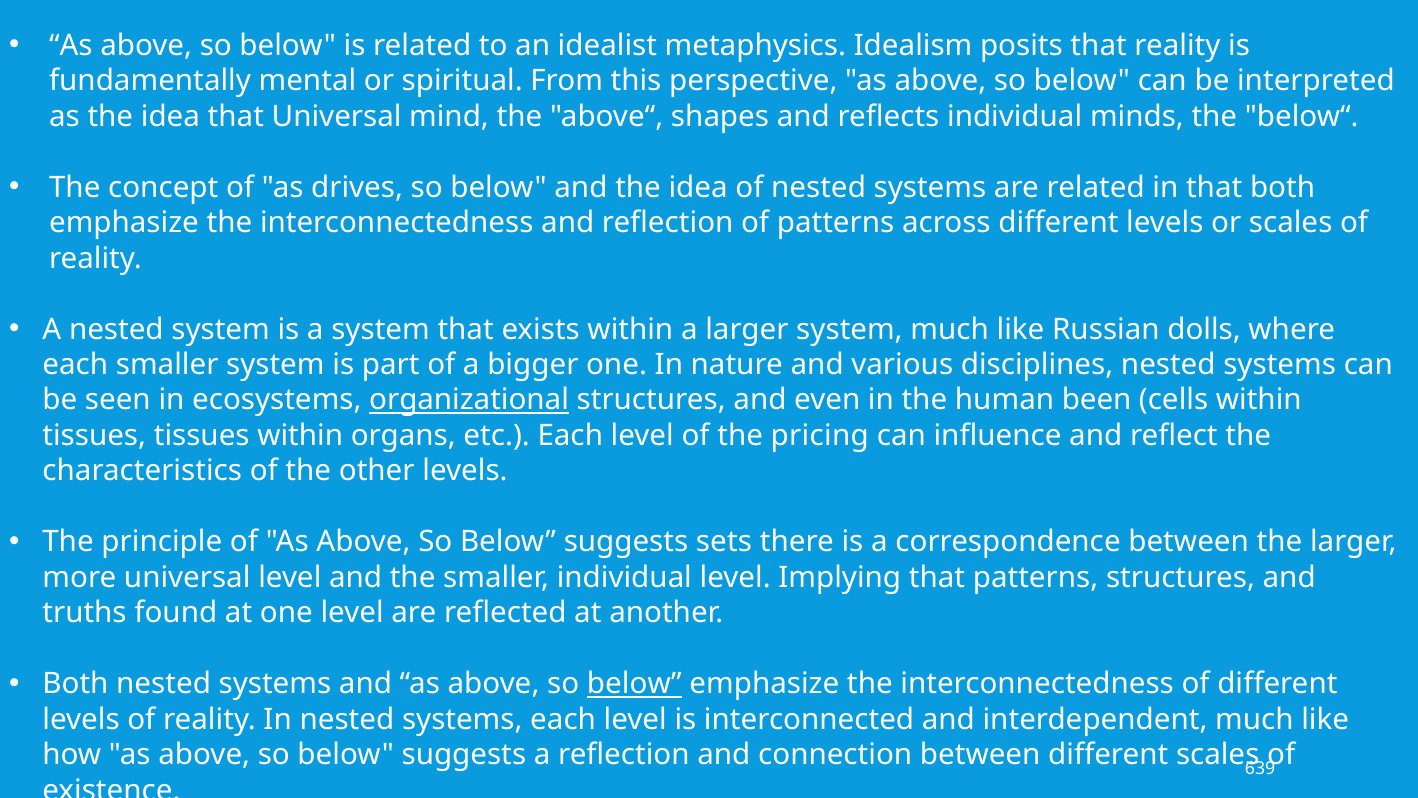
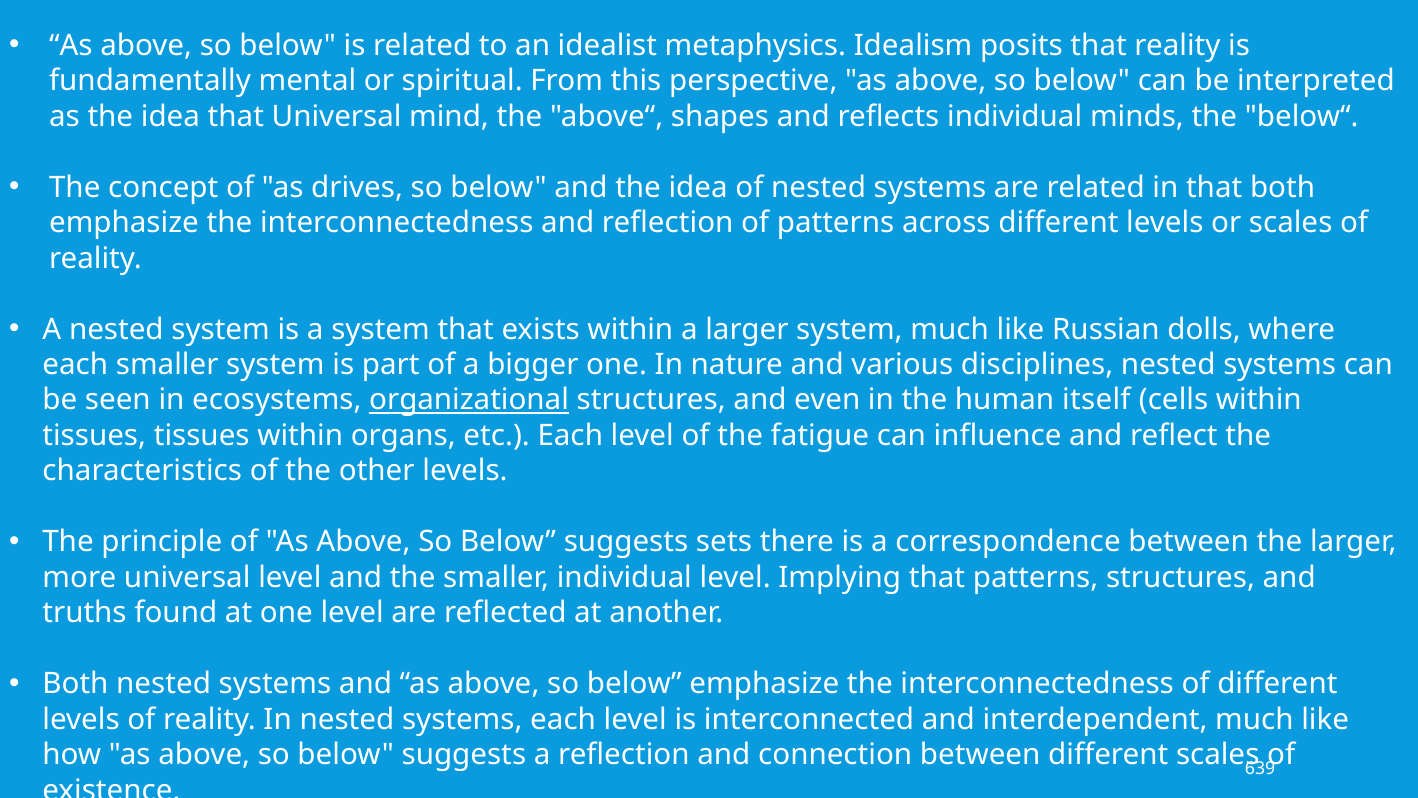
been: been -> itself (1096, 400)
pricing: pricing -> fatigue (820, 435)
below underline: present -> none (634, 684)
